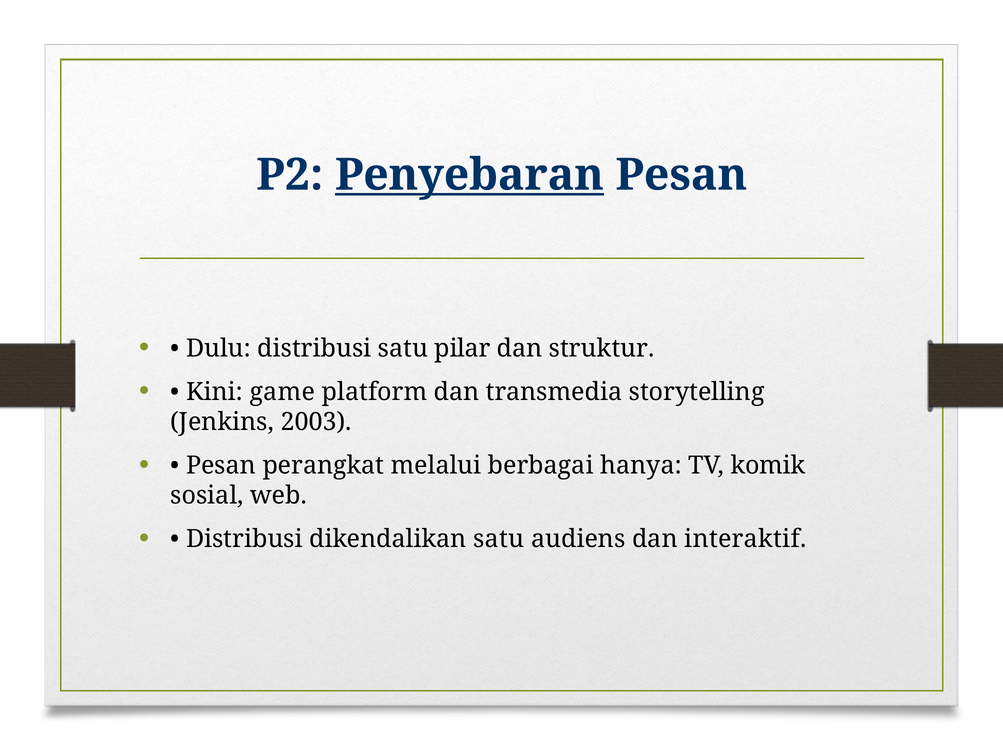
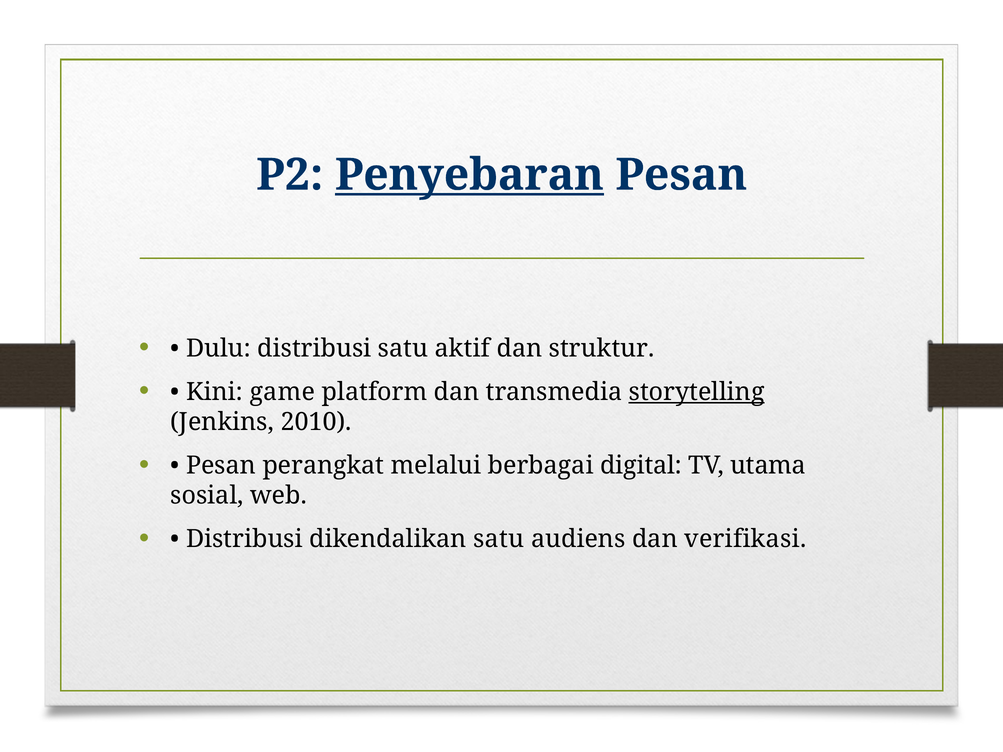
pilar: pilar -> aktif (462, 348)
storytelling underline: none -> present (697, 392)
2003: 2003 -> 2010 (316, 422)
hanya: hanya -> digital (641, 466)
komik: komik -> utama (768, 466)
interaktif: interaktif -> verifikasi (745, 539)
